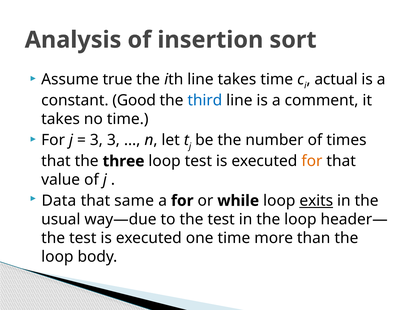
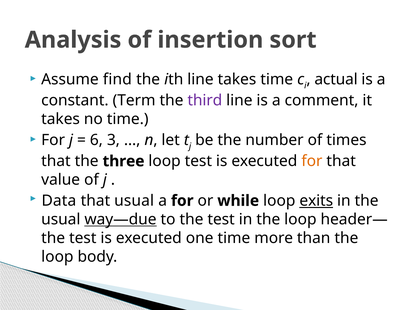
true: true -> find (117, 79)
Good: Good -> Term (134, 100)
third colour: blue -> purple (205, 100)
3: 3 -> 6 (96, 140)
that same: same -> usual (134, 201)
way—due underline: none -> present (120, 219)
